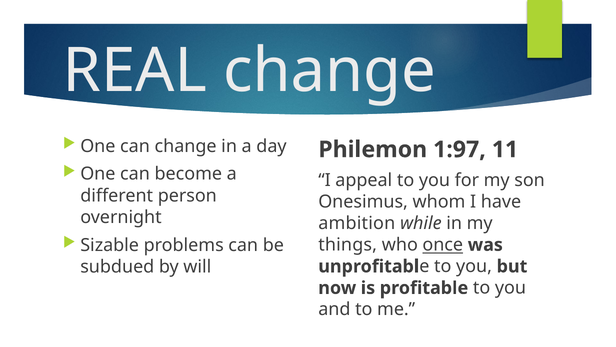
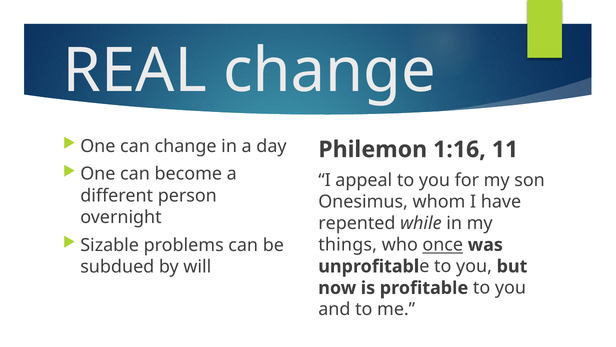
1:97: 1:97 -> 1:16 (459, 149)
ambition: ambition -> repented (357, 223)
